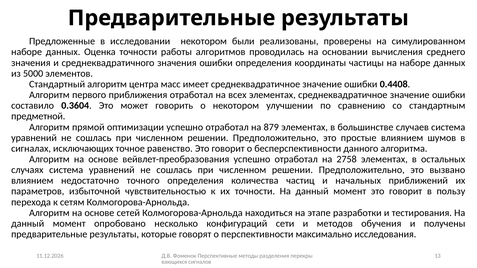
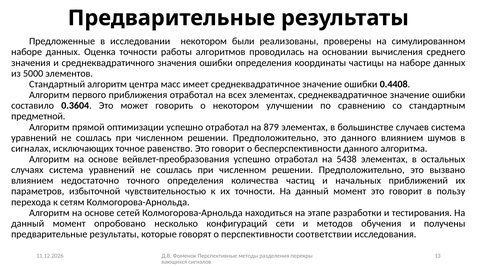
это простые: простые -> данного (359, 138)
2758: 2758 -> 5438 (347, 159)
максимально: максимально -> соответствии (324, 235)
